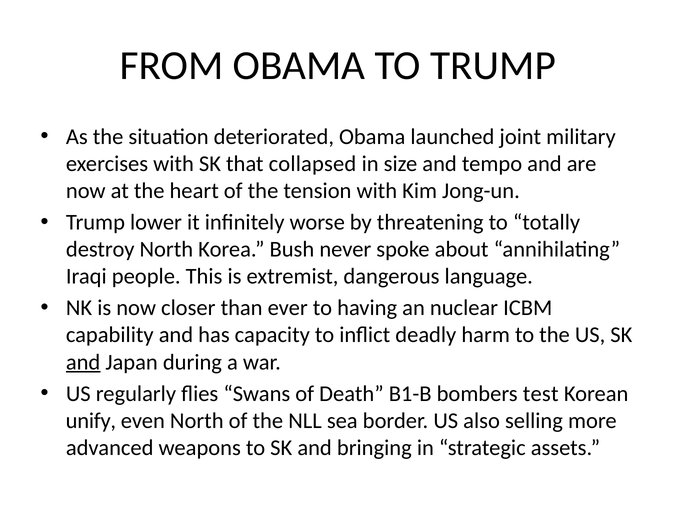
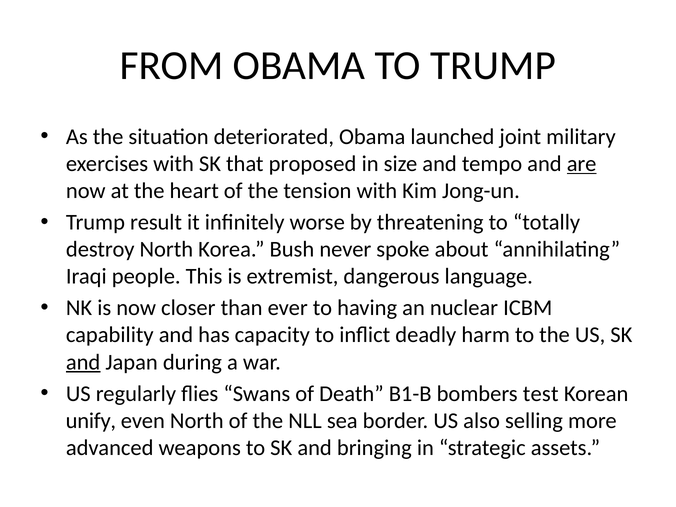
collapsed: collapsed -> proposed (313, 164)
are underline: none -> present (582, 164)
lower: lower -> result (156, 222)
